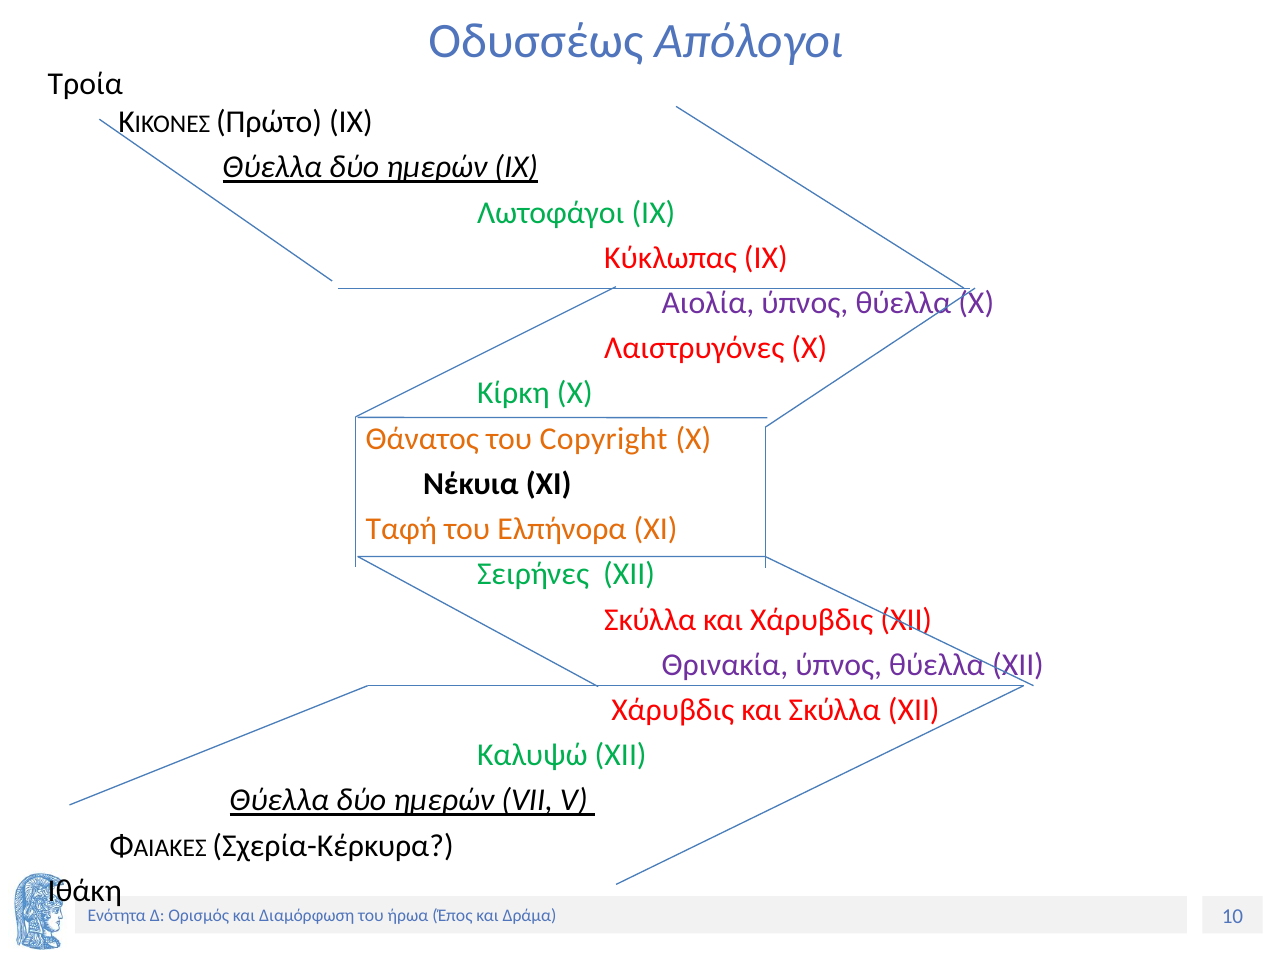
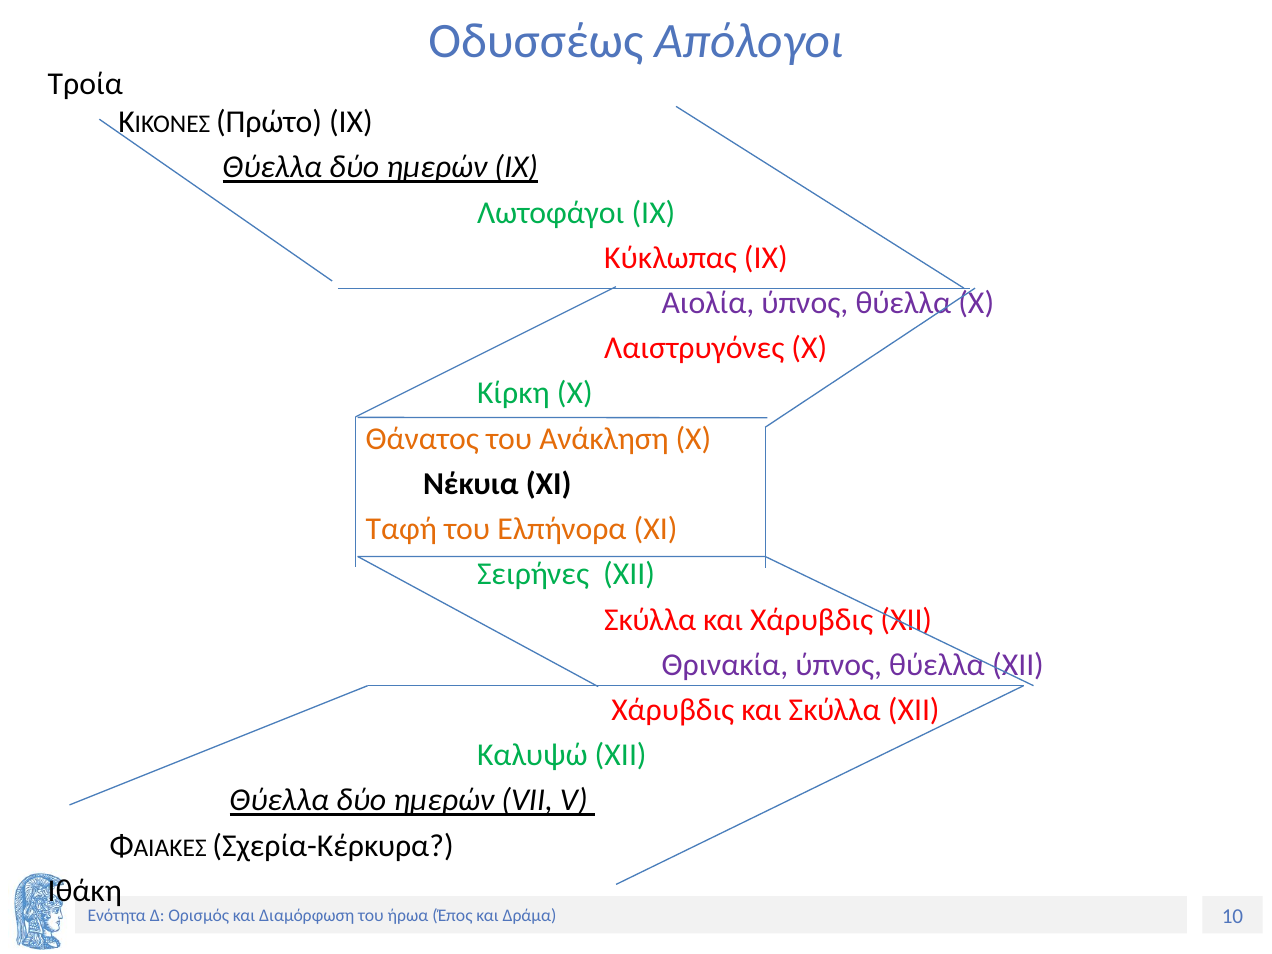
Copyright: Copyright -> Ανάκληση (604, 439)
